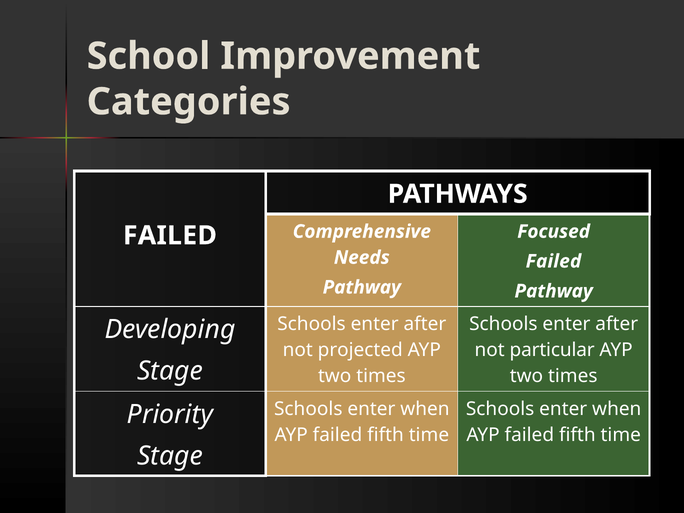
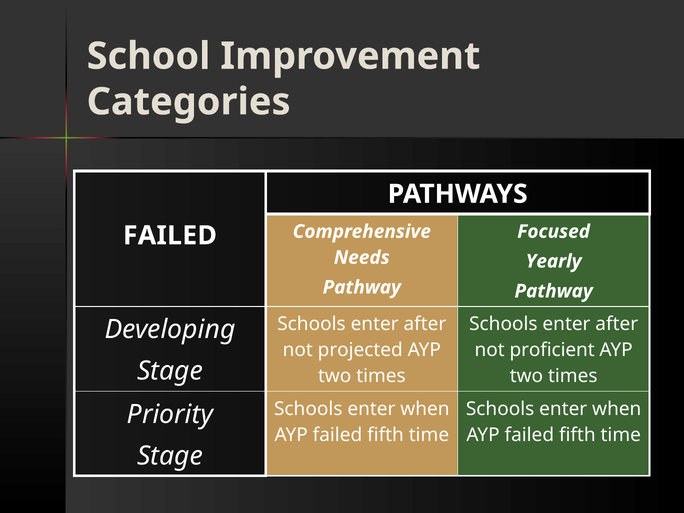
Failed: Failed -> Yearly (554, 261)
particular: particular -> proficient (552, 350)
